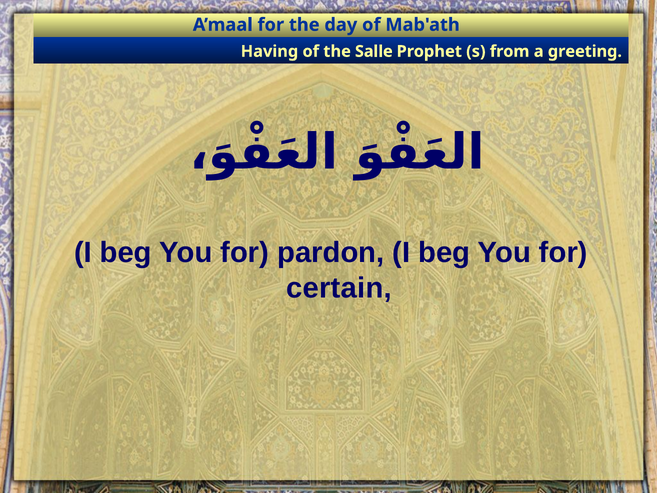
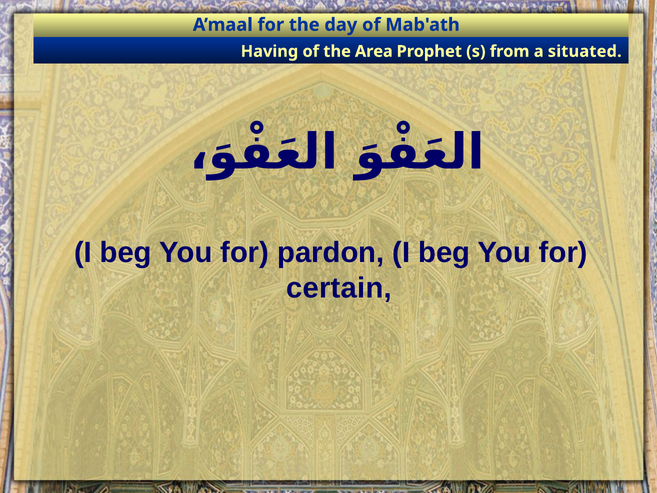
Salle: Salle -> Area (374, 51)
greeting: greeting -> situated (585, 51)
